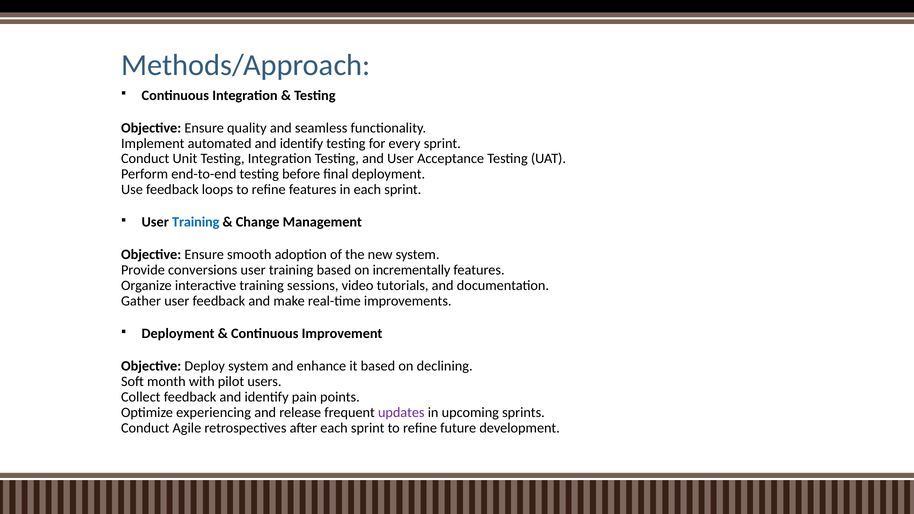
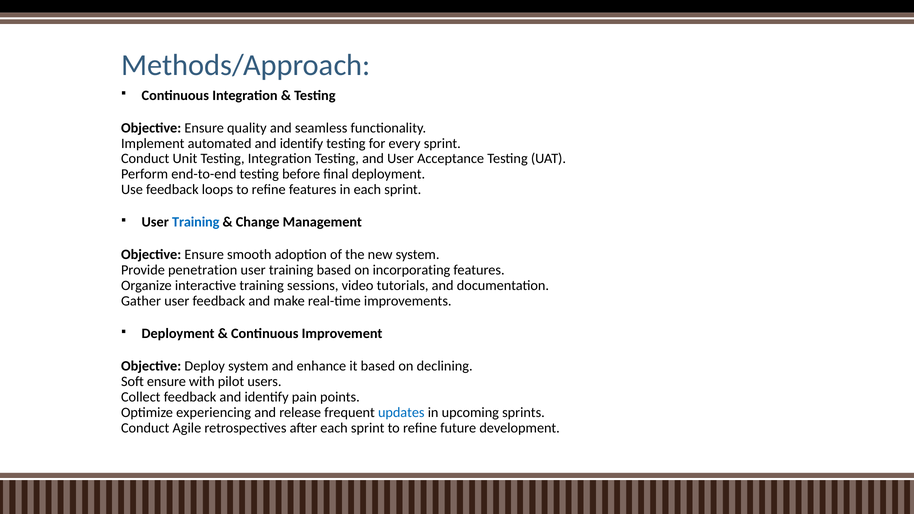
conversions: conversions -> penetration (203, 270)
incrementally: incrementally -> incorporating (411, 270)
Soft month: month -> ensure (166, 382)
updates colour: purple -> blue (401, 413)
